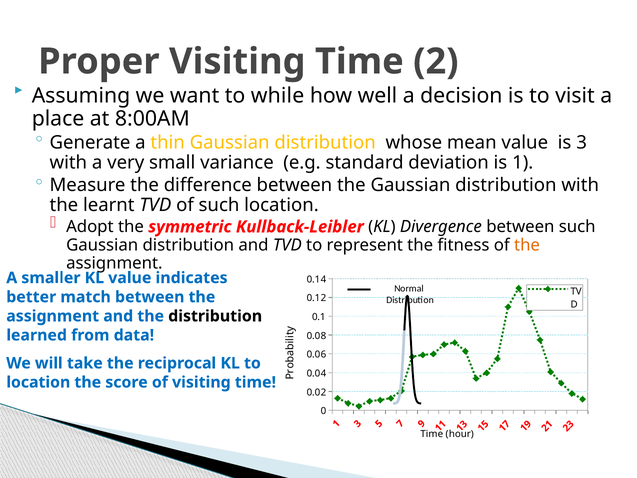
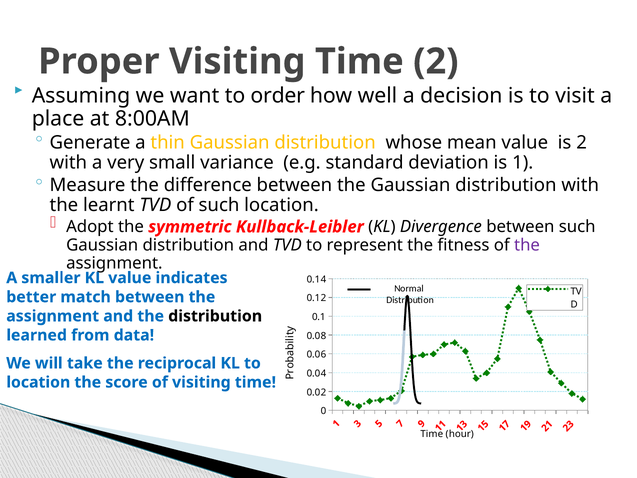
while: while -> order (278, 96)
is 3: 3 -> 2 (582, 142)
the colour: orange -> purple (527, 245)
